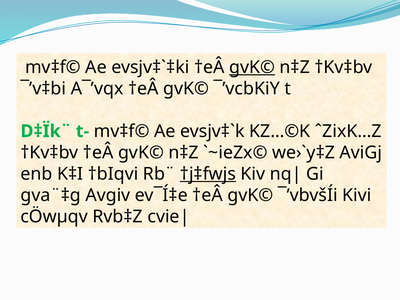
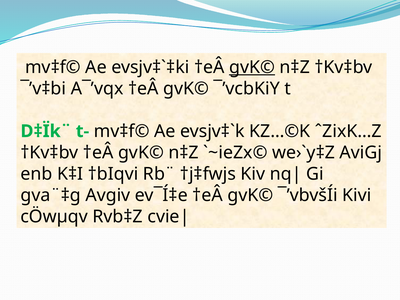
†j‡fwjs underline: present -> none (208, 174)
